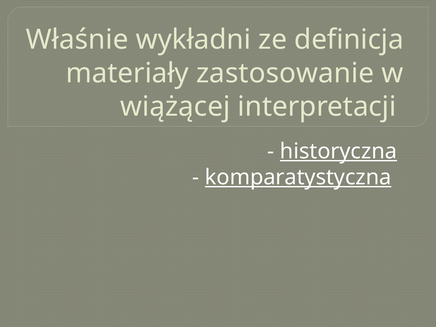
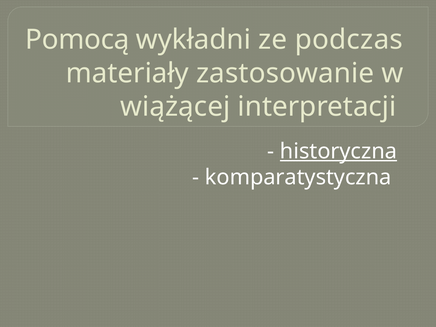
Właśnie: Właśnie -> Pomocą (77, 40)
definicja: definicja -> podczas (349, 40)
komparatystyczna underline: present -> none (298, 177)
